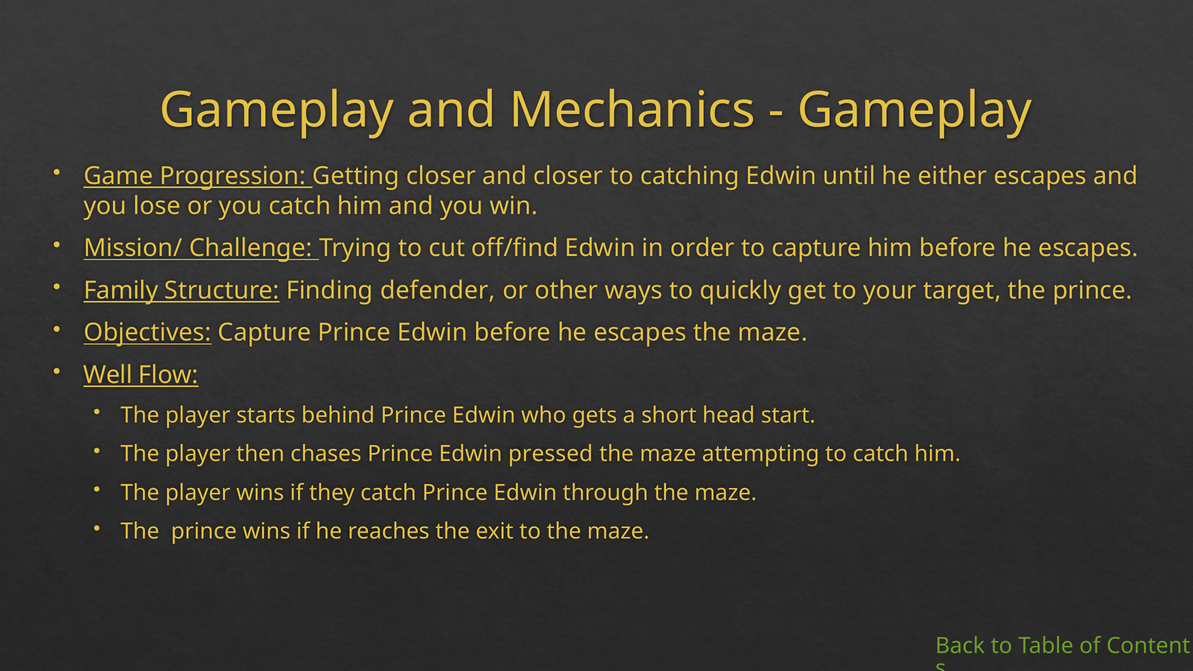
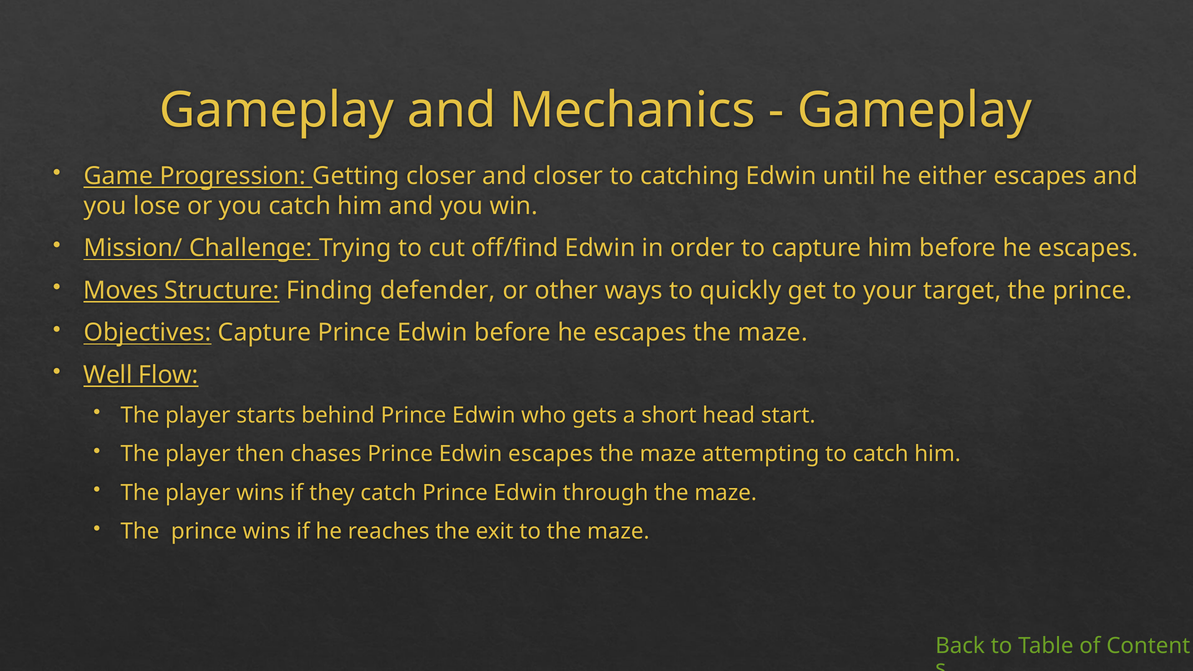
Family: Family -> Moves (121, 290)
Edwin pressed: pressed -> escapes (551, 454)
